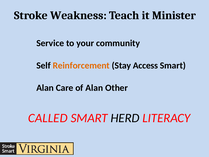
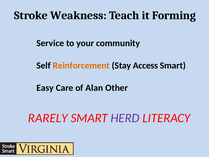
Minister: Minister -> Forming (174, 15)
Alan: Alan -> Easy (45, 88)
CALLED: CALLED -> RARELY (48, 118)
HERD colour: black -> purple (125, 118)
